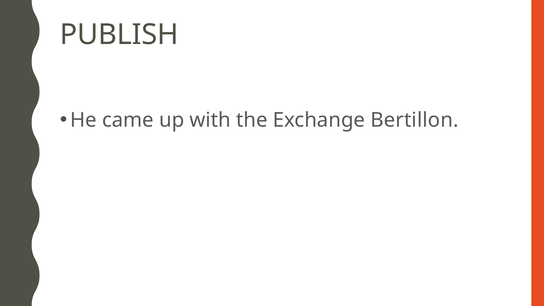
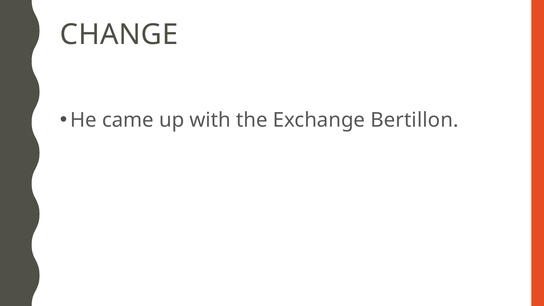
PUBLISH: PUBLISH -> CHANGE (119, 35)
